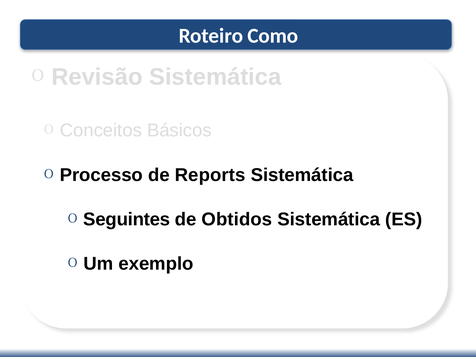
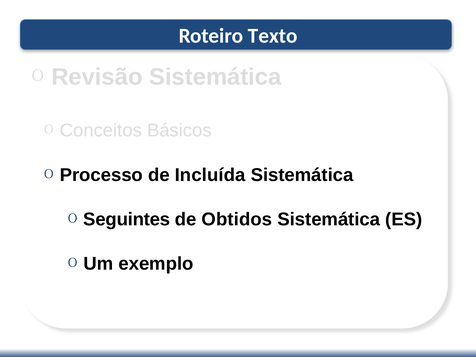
Como: Como -> Texto (273, 36)
Reports: Reports -> Incluída (210, 175)
